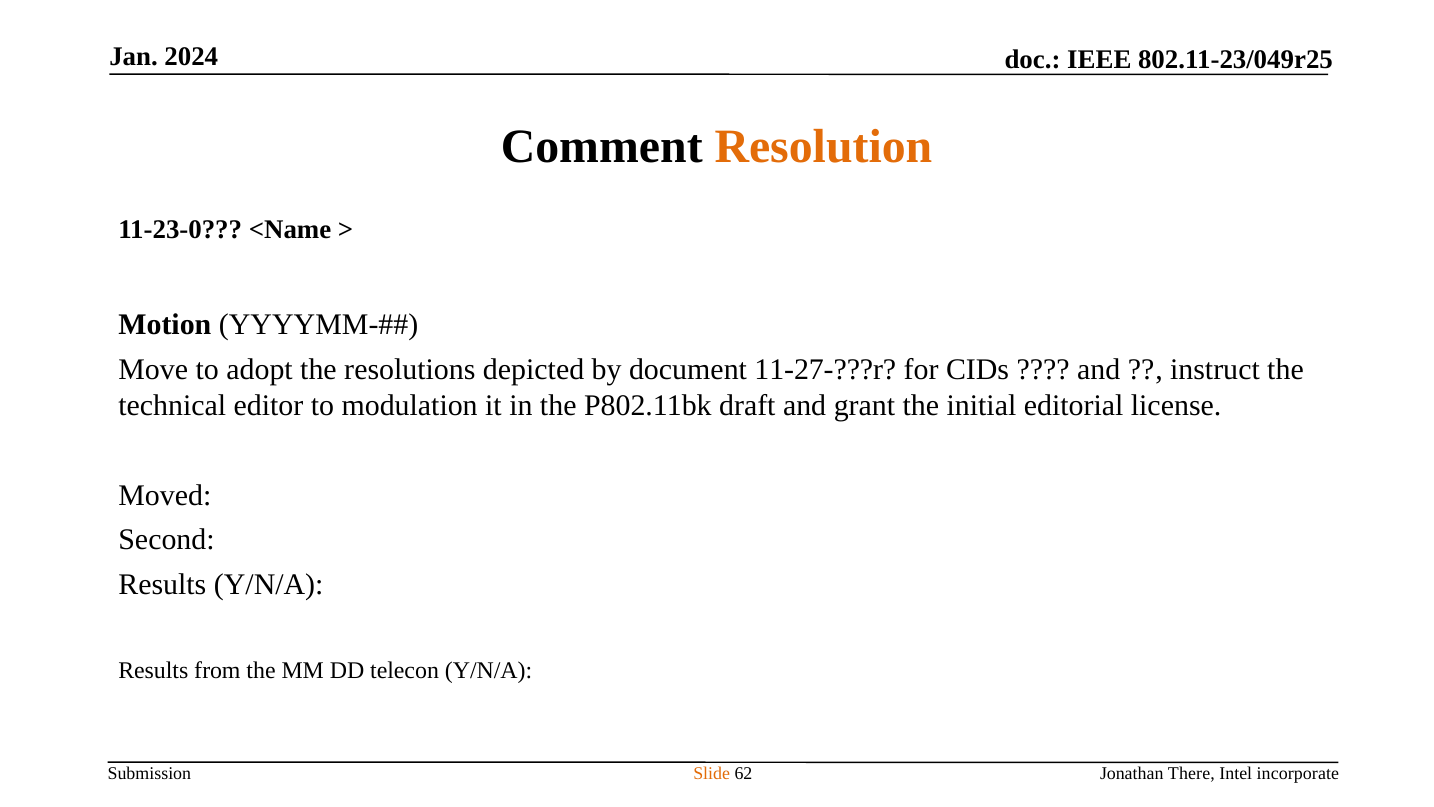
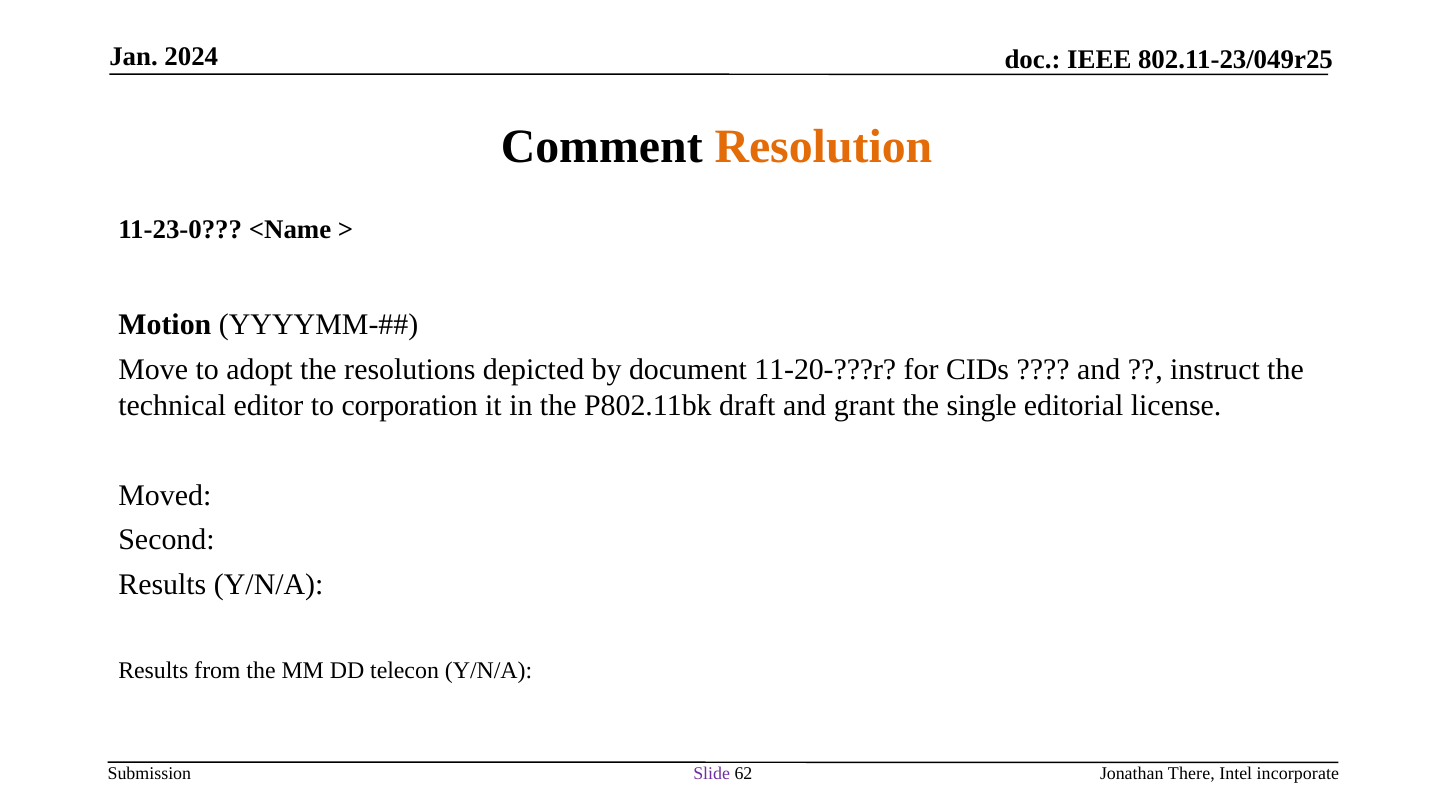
11-27-???r: 11-27-???r -> 11-20-???r (825, 369)
modulation: modulation -> corporation (410, 405)
initial: initial -> single (982, 405)
Slide colour: orange -> purple (712, 774)
